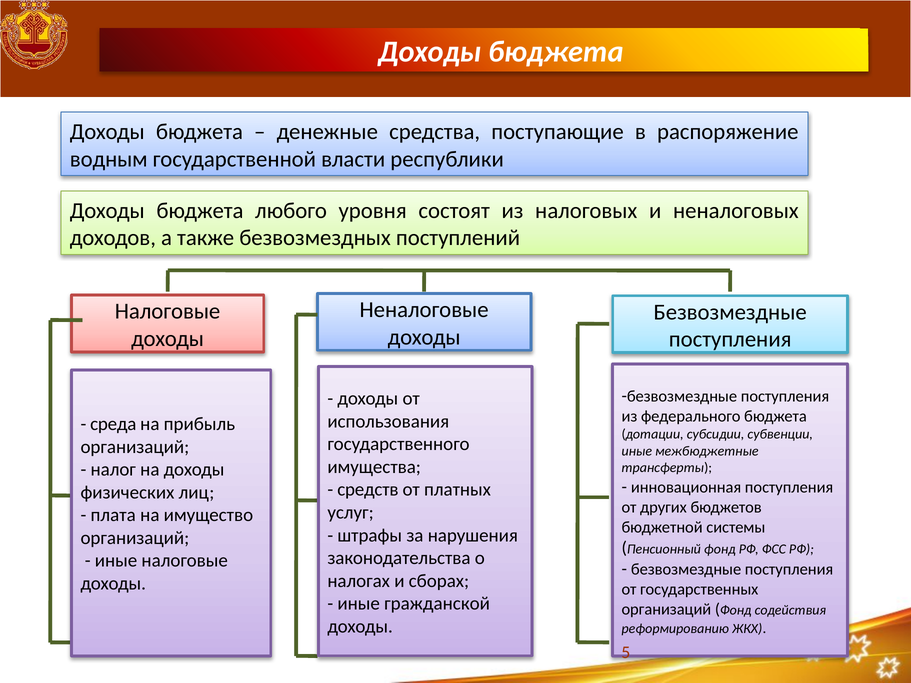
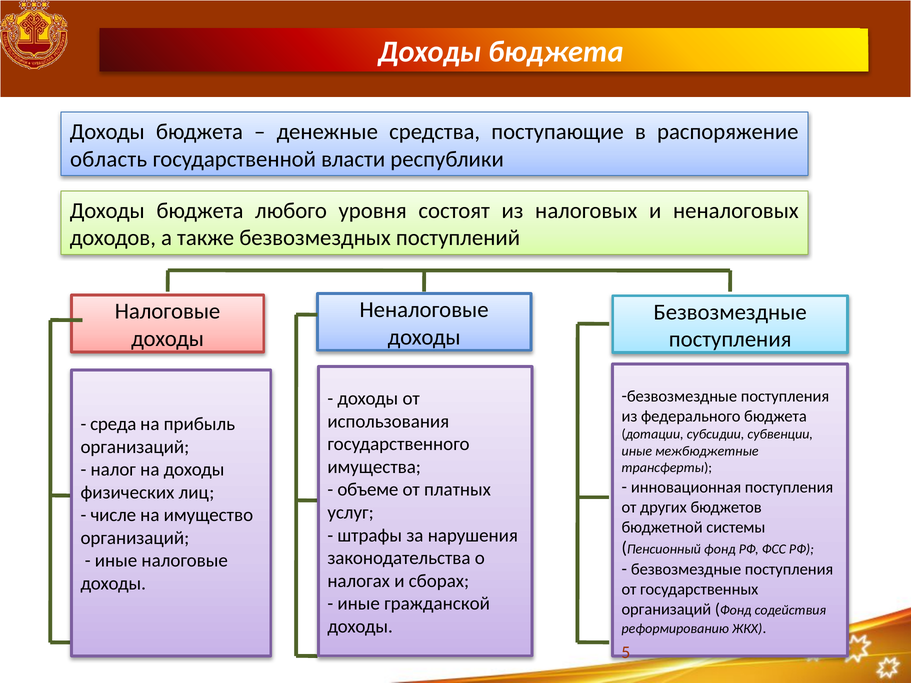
водным: водным -> область (109, 159)
средств: средств -> объеме (368, 490)
плата: плата -> числе (113, 515)
